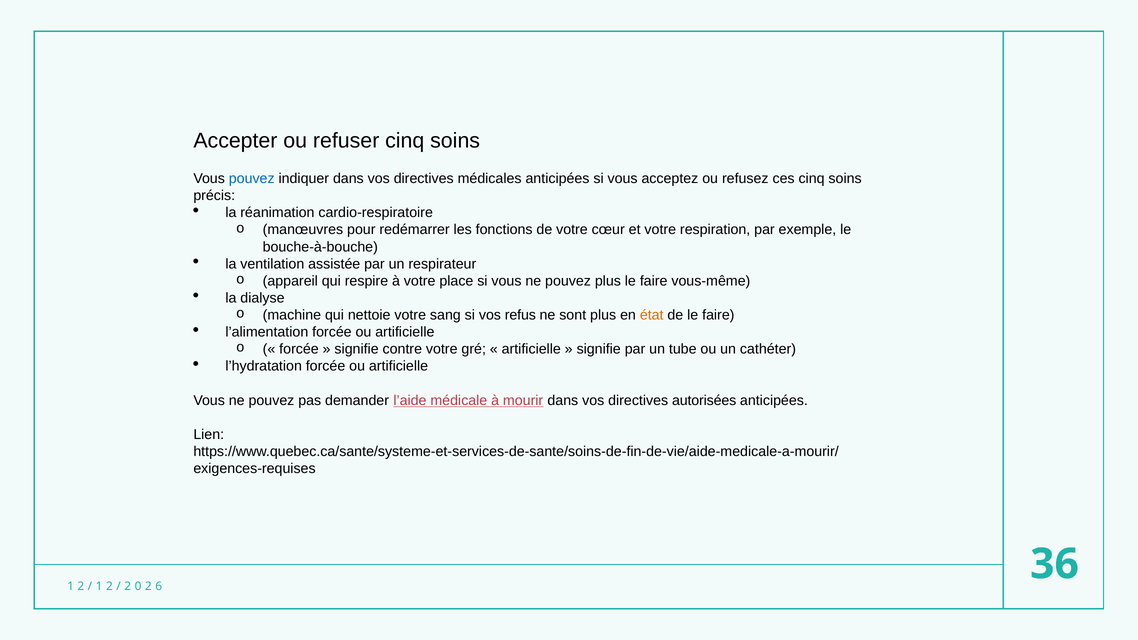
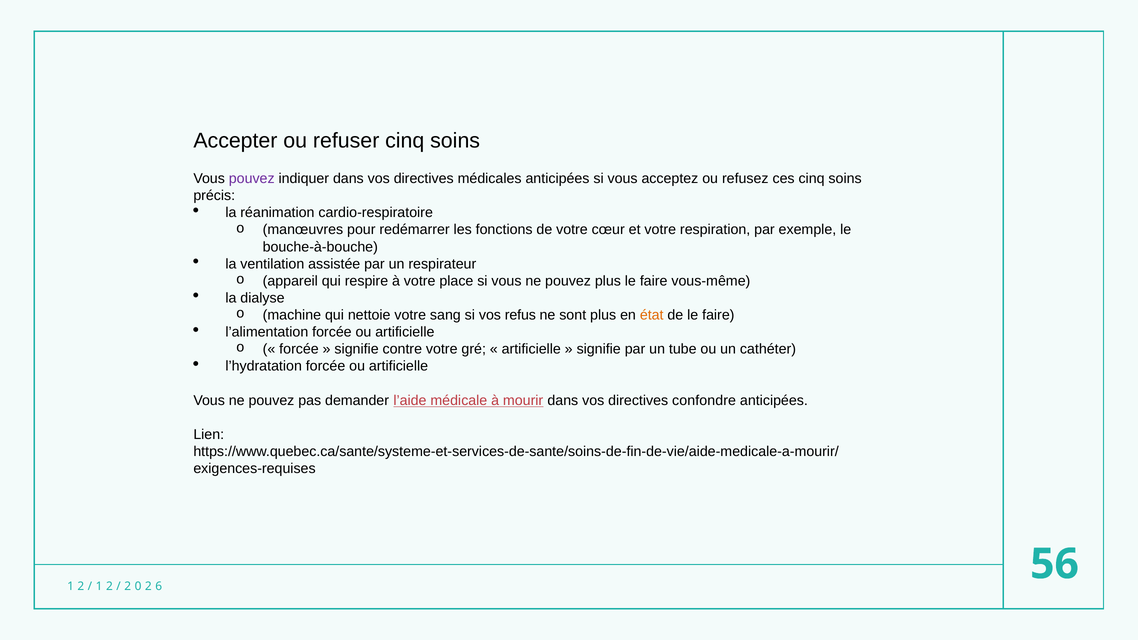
pouvez colour: blue -> purple (252, 179)
autorisées: autorisées -> confondre (704, 401)
36: 36 -> 56 (1054, 564)
